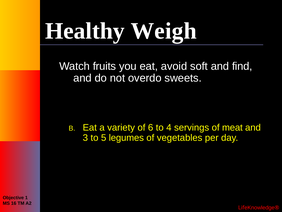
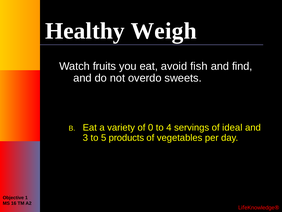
soft: soft -> fish (199, 66)
6: 6 -> 0 (151, 127)
meat: meat -> ideal (232, 127)
legumes: legumes -> products (126, 137)
